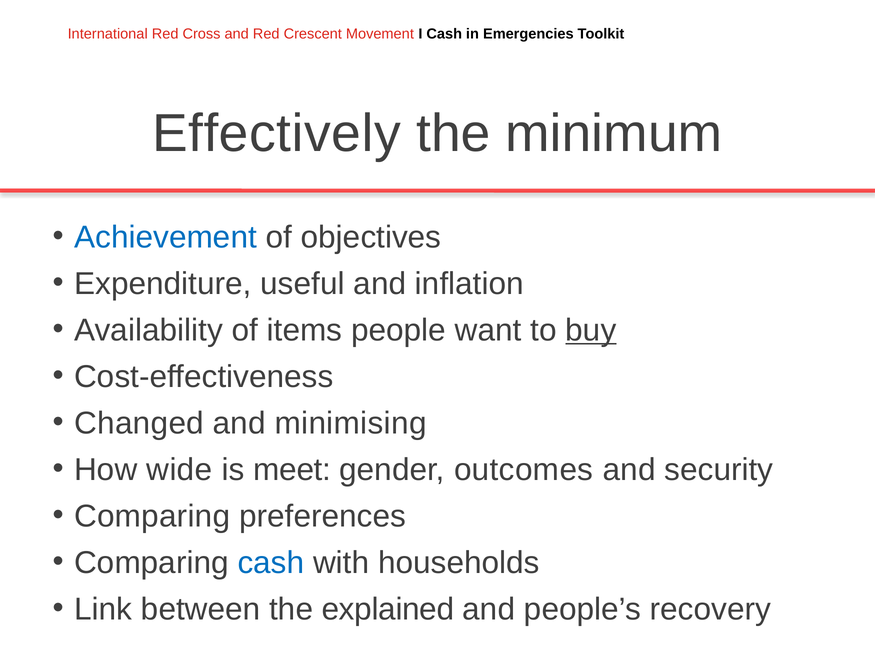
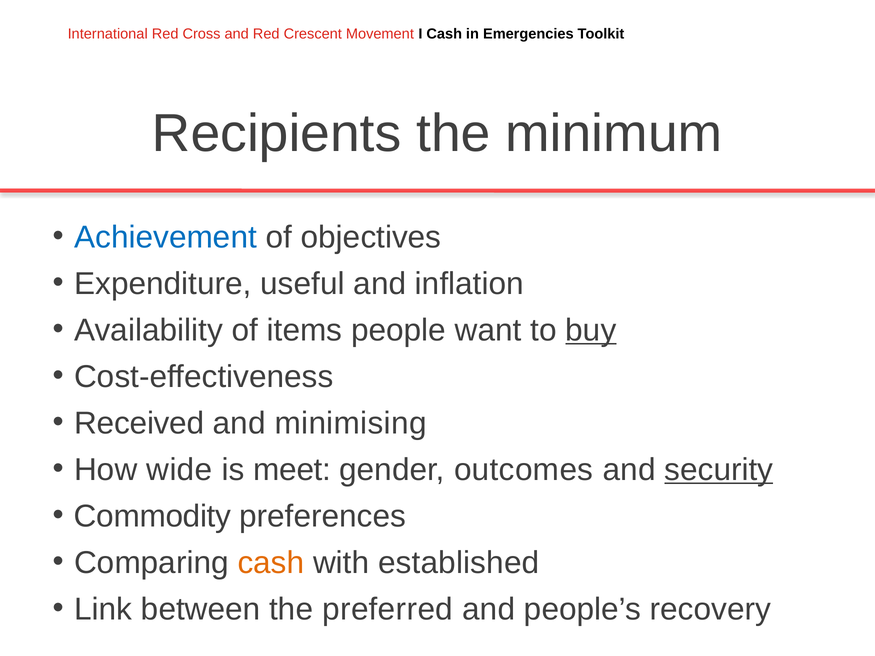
Effectively: Effectively -> Recipients (277, 134)
Changed: Changed -> Received (139, 423)
security underline: none -> present (719, 470)
Comparing: Comparing -> Commodity (152, 516)
cash colour: blue -> orange (271, 563)
households: households -> established (459, 563)
explained: explained -> preferred (388, 609)
